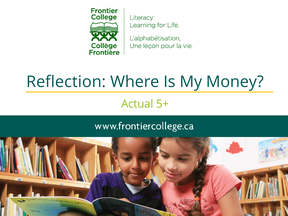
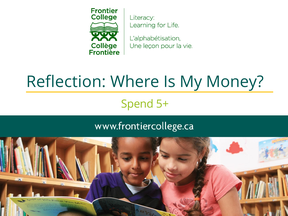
Actual: Actual -> Spend (137, 104)
